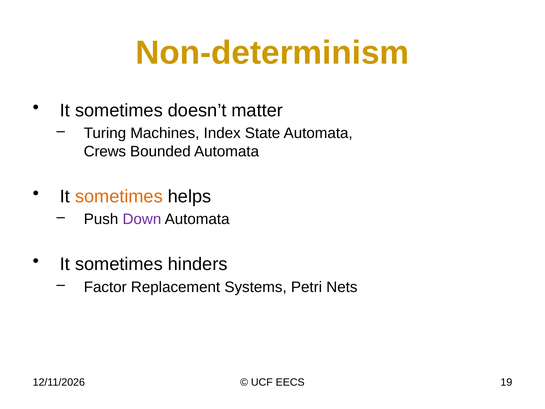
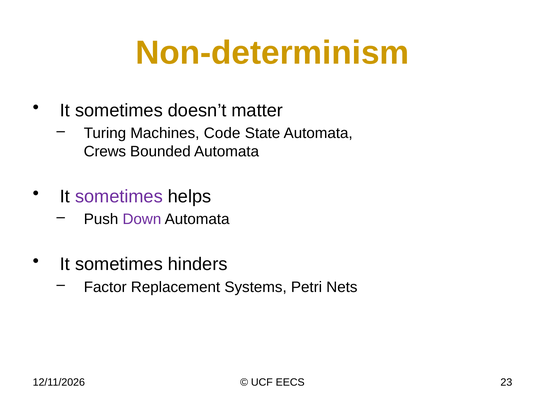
Index: Index -> Code (222, 133)
sometimes colour: orange -> purple (119, 196)
19: 19 -> 23 (506, 382)
